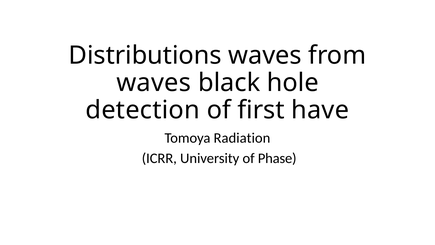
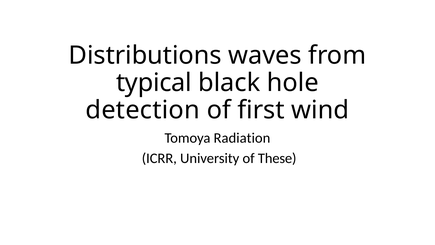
waves: waves -> typical (154, 83)
have: have -> wind (320, 110)
Phase: Phase -> These (277, 158)
